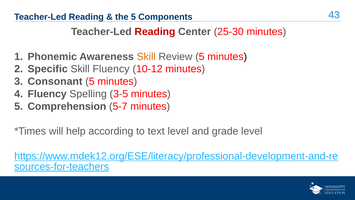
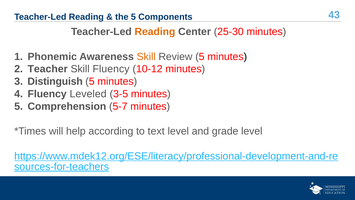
Reading colour: red -> orange (155, 32)
Specific: Specific -> Teacher (48, 69)
Consonant: Consonant -> Distinguish (55, 81)
Spelling: Spelling -> Leveled (88, 94)
